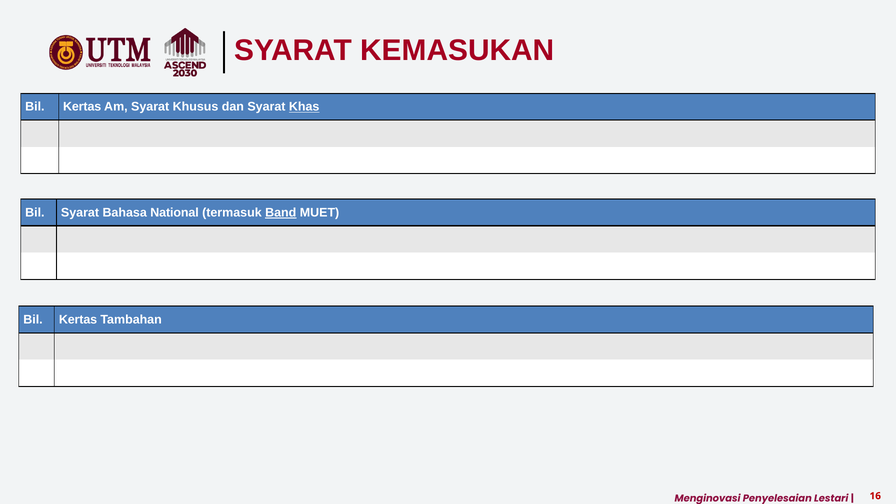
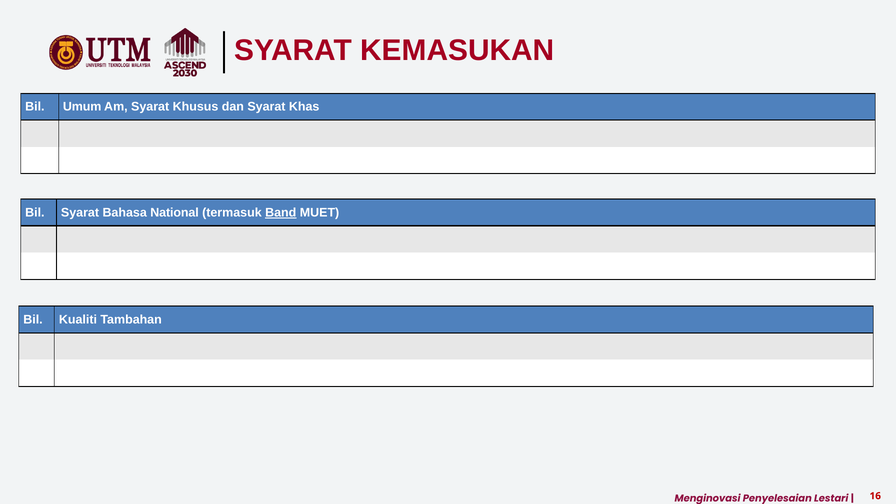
Kertas: Kertas -> Umum (82, 107)
Khas underline: present -> none (304, 107)
Kertas: Kertas -> Kualiti (78, 320)
